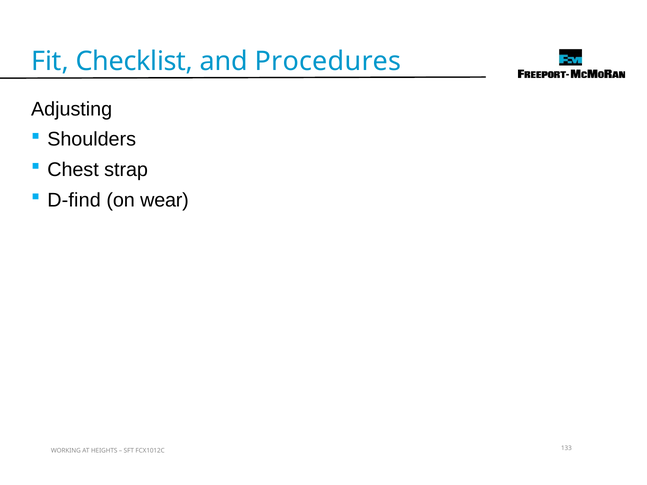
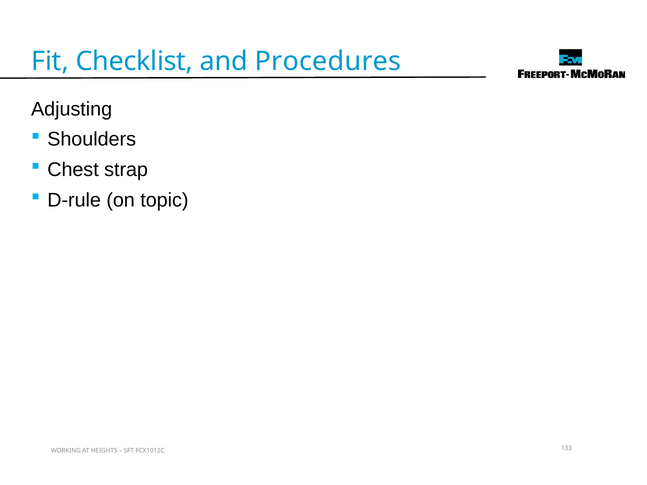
D-find: D-find -> D-rule (74, 200)
wear: wear -> topic (164, 200)
